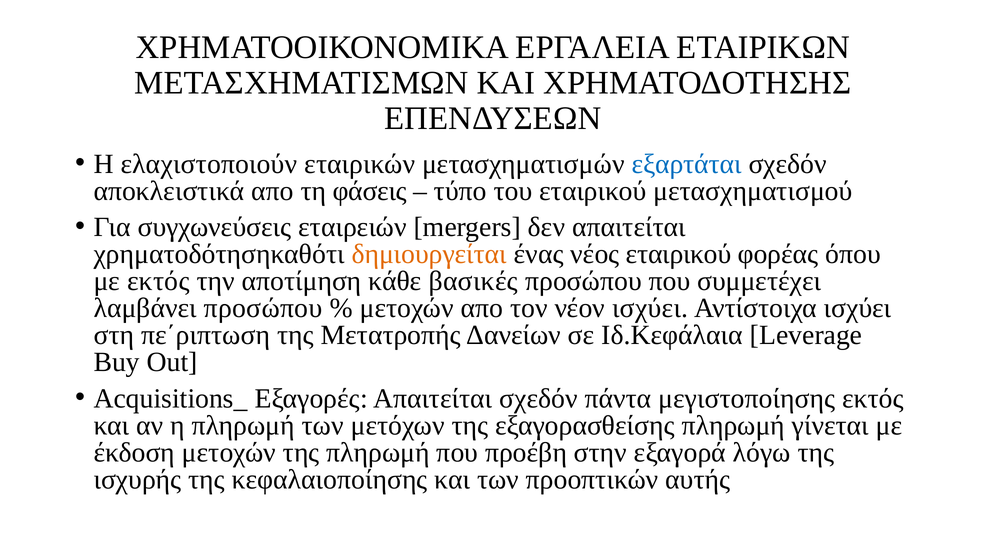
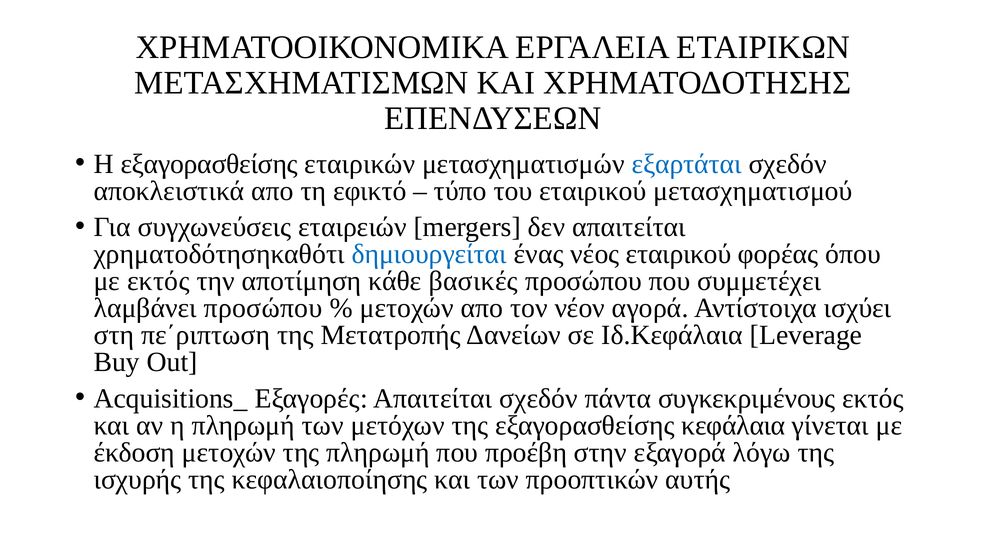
Η ελαχιστοποιούν: ελαχιστοποιούν -> εξαγορασθείσης (209, 164)
φάσεις: φάσεις -> εφικτό (370, 191)
δημιουργείται colour: orange -> blue (429, 254)
νέον ισχύει: ισχύει -> αγορά (650, 308)
μεγιστοποίησης: μεγιστοποίησης -> συγκεκριμένους (747, 398)
εξαγορασθείσης πληρωμή: πληρωμή -> κεφάλαια (733, 425)
